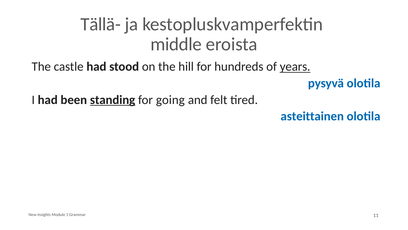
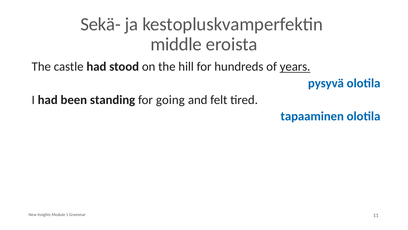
Tällä-: Tällä- -> Sekä- (101, 24)
standing underline: present -> none (113, 100)
asteittainen: asteittainen -> tapaaminen (312, 116)
